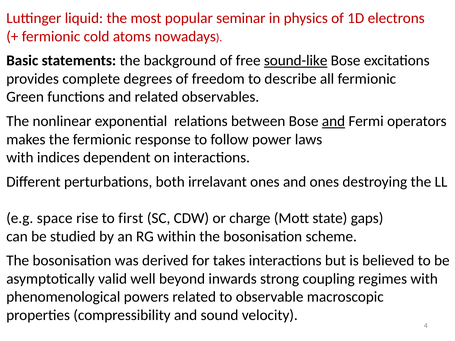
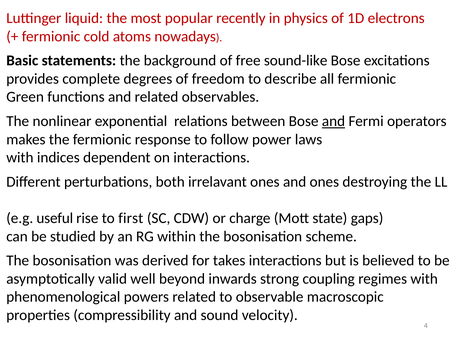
seminar: seminar -> recently (241, 18)
sound-like underline: present -> none (296, 61)
space: space -> useful (55, 218)
